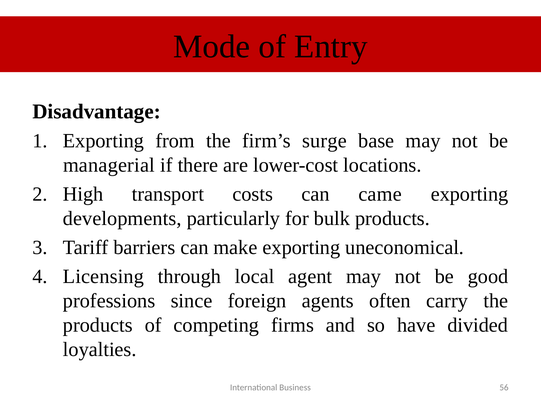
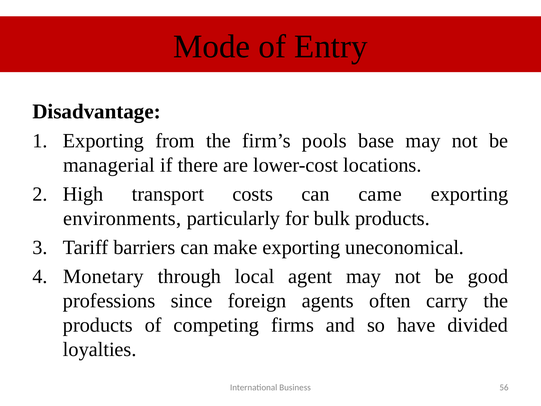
surge: surge -> pools (324, 141)
developments: developments -> environments (122, 218)
Licensing: Licensing -> Monetary (103, 276)
